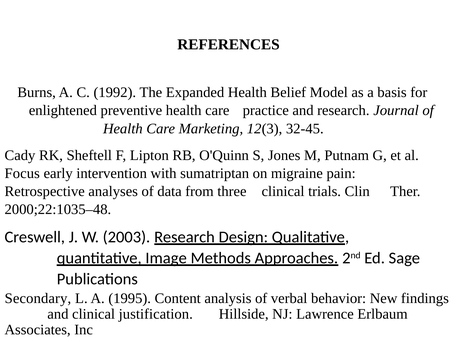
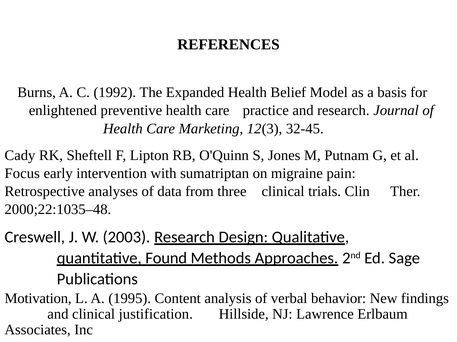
Image: Image -> Found (166, 259)
Secondary: Secondary -> Motivation (38, 299)
